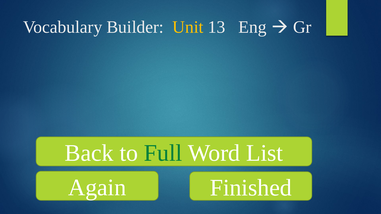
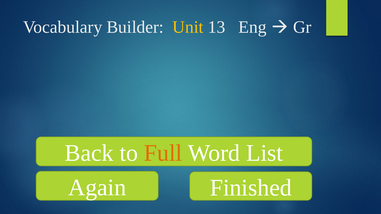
Full colour: green -> orange (163, 153)
